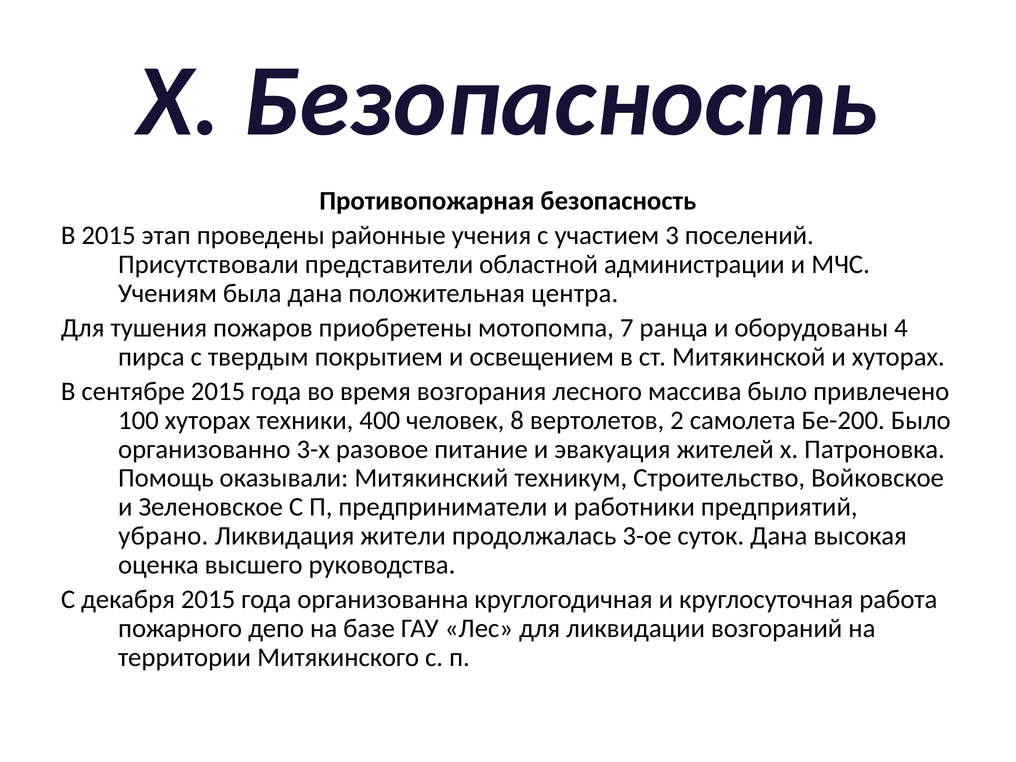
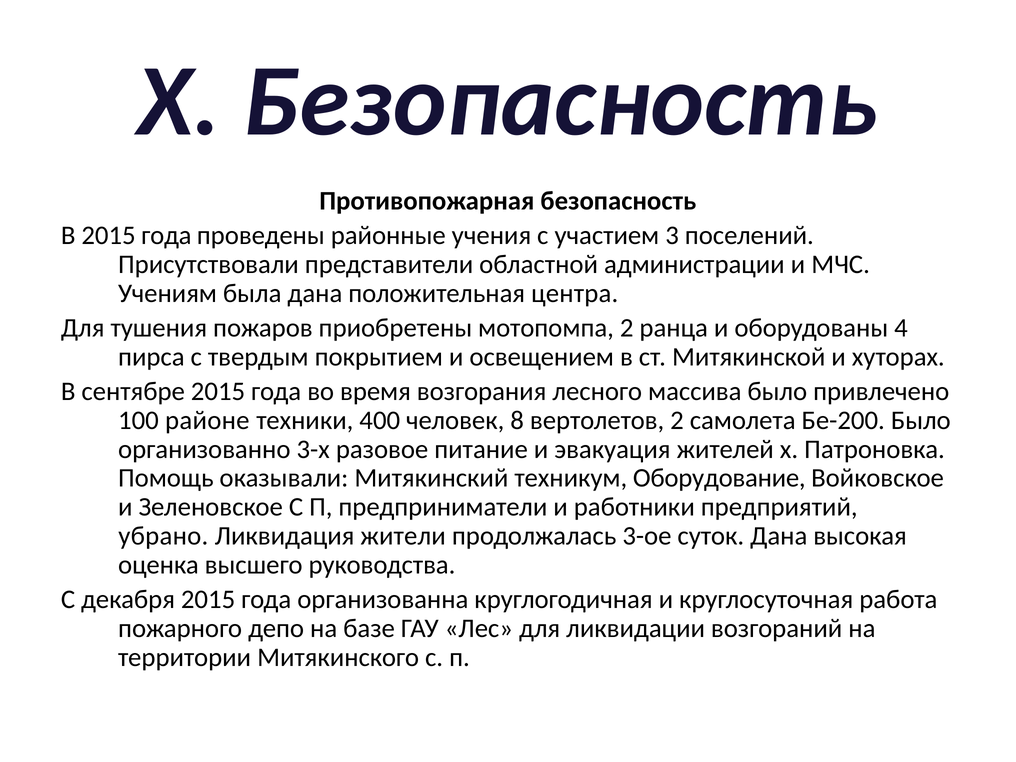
В 2015 этап: этап -> года (166, 235)
мотопомпа 7: 7 -> 2 (627, 328)
100 хуторах: хуторах -> районе (207, 420)
Строительство: Строительство -> Оборудование (719, 478)
